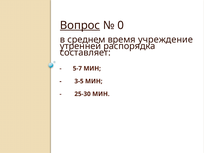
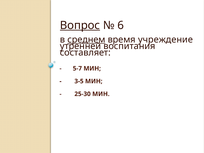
0: 0 -> 6 (121, 25)
среднем underline: none -> present (86, 40)
распорядка: распорядка -> воспитания (129, 46)
